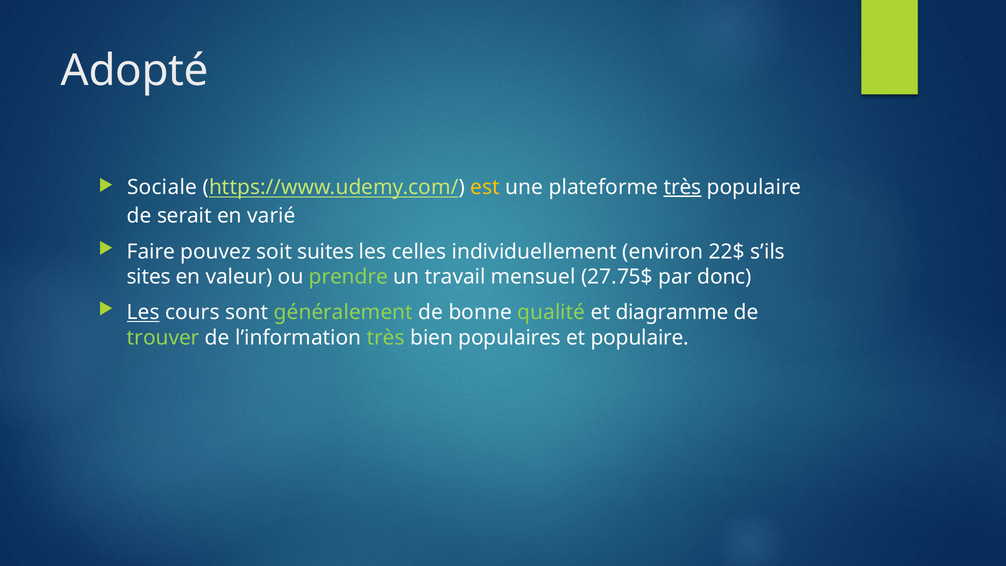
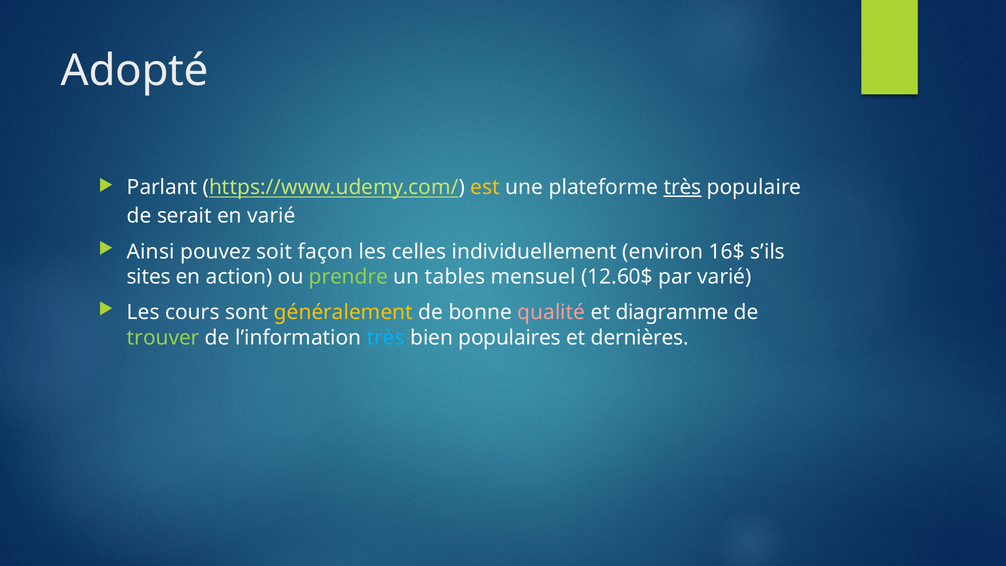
Sociale: Sociale -> Parlant (162, 187)
Faire: Faire -> Ainsi (151, 252)
suites: suites -> façon (325, 252)
22$: 22$ -> 16$ (727, 252)
valeur: valeur -> action (239, 277)
travail: travail -> tables (455, 277)
27.75$: 27.75$ -> 12.60$ (617, 277)
par donc: donc -> varié (724, 277)
Les underline: present -> none (143, 312)
généralement colour: light green -> yellow (343, 312)
qualité colour: light green -> pink (551, 312)
très colour: light green -> light blue (386, 338)
et populaire: populaire -> dernières (640, 338)
